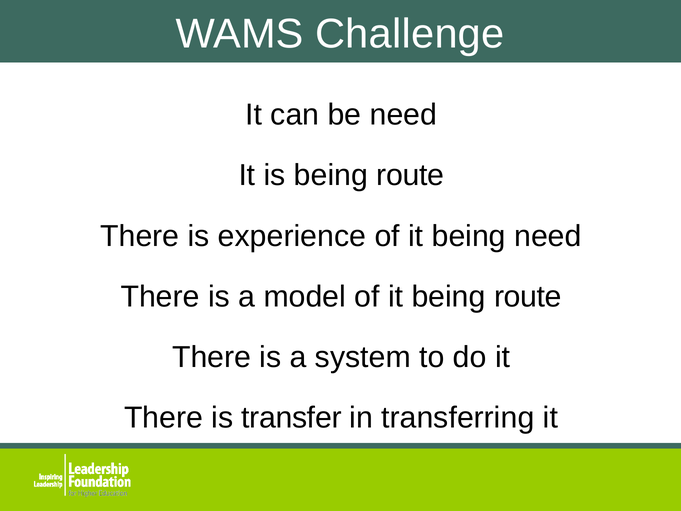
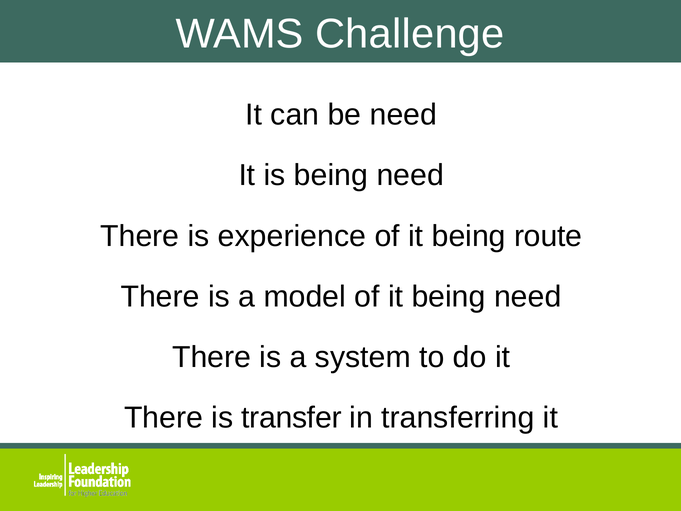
is being route: route -> need (410, 175)
being need: need -> route (548, 236)
it being route: route -> need (528, 296)
